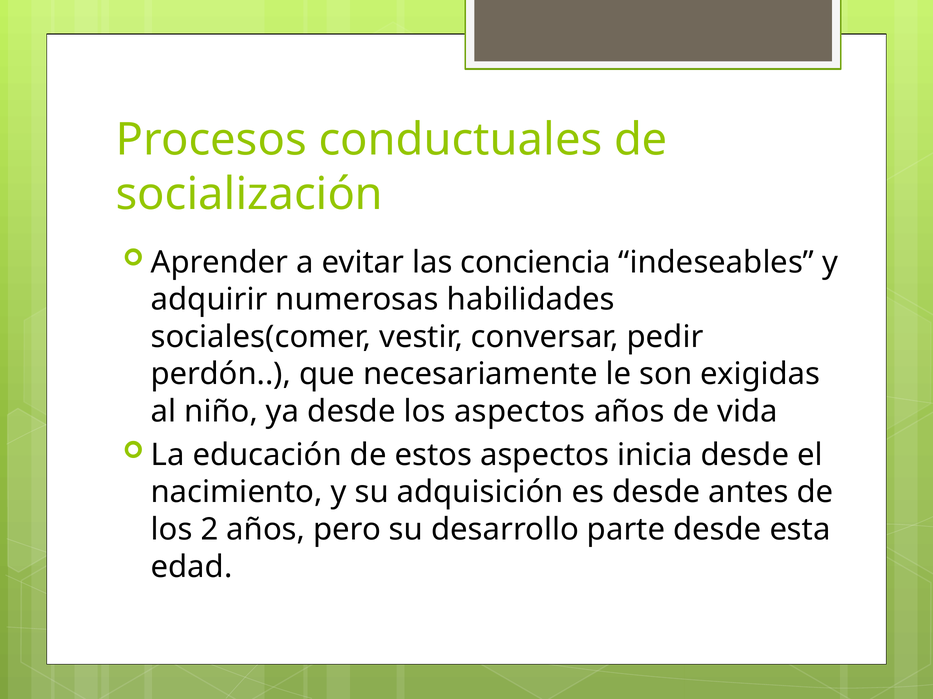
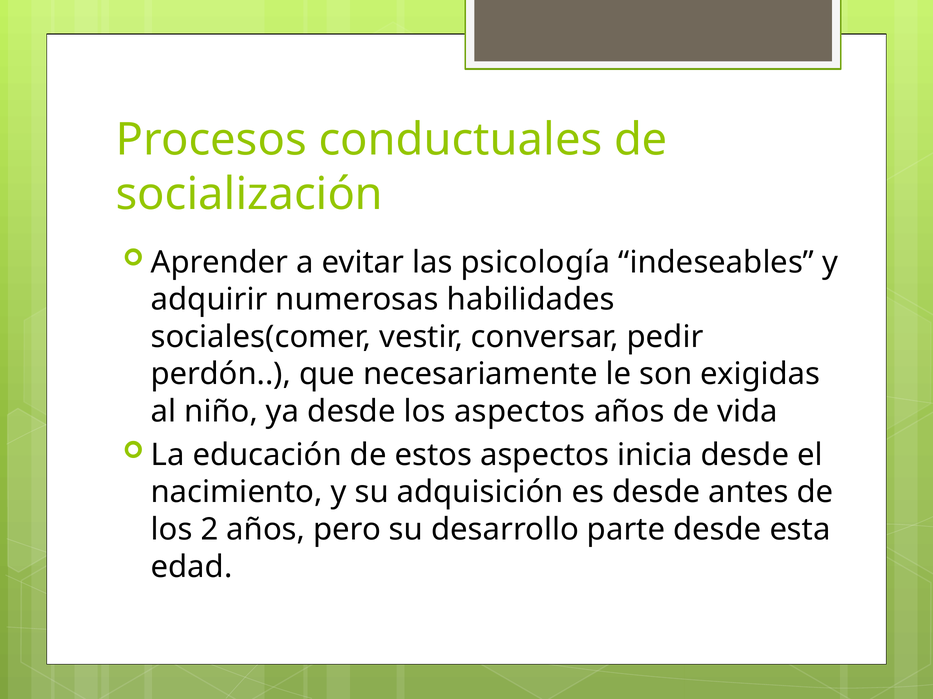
conciencia: conciencia -> psicología (535, 263)
